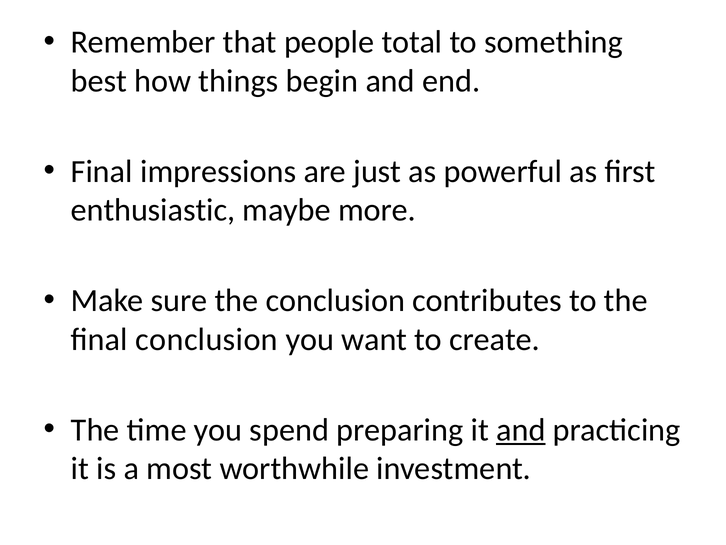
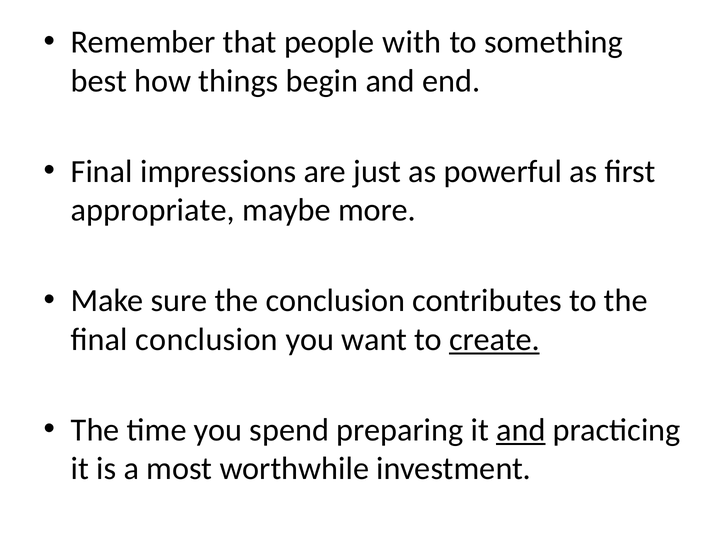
total: total -> with (412, 42)
enthusiastic: enthusiastic -> appropriate (153, 210)
create underline: none -> present (494, 339)
